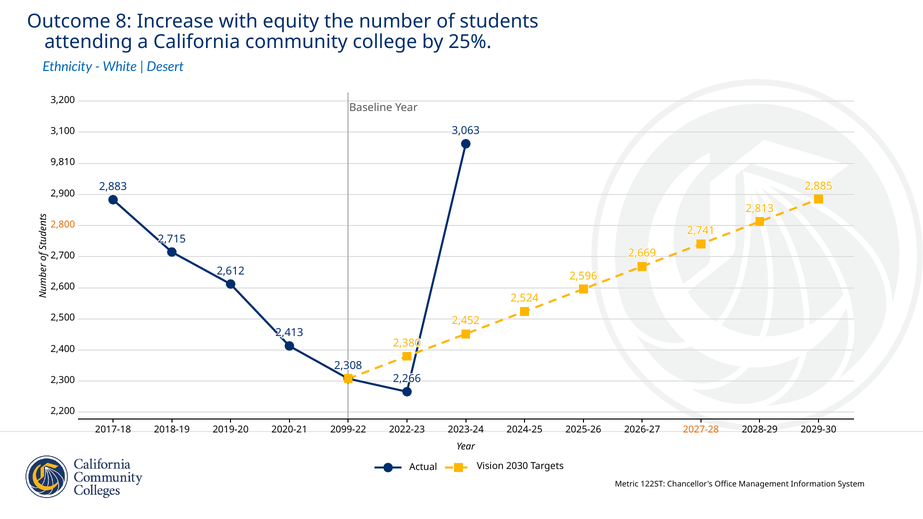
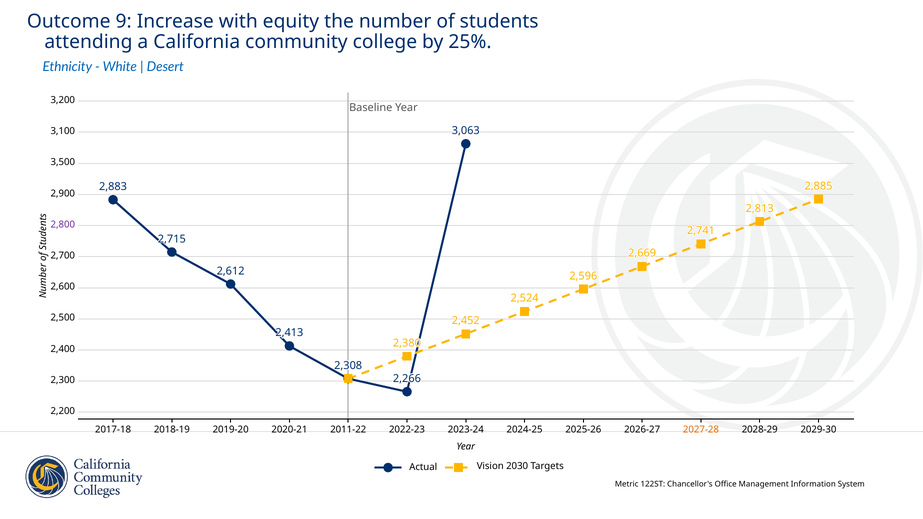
8: 8 -> 9 (124, 21)
9,810: 9,810 -> 3,500 (63, 162)
2,800 colour: orange -> purple (63, 225)
2099-22: 2099-22 -> 2011-22 (348, 430)
